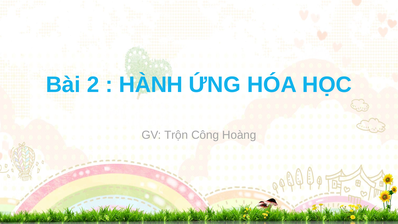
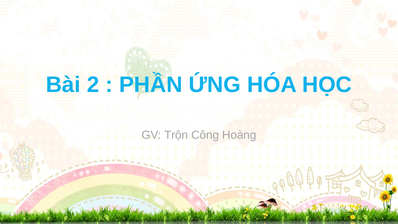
HÀNH: HÀNH -> PHẦN (151, 85)
